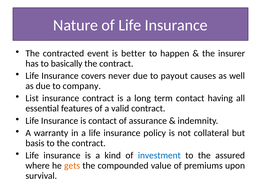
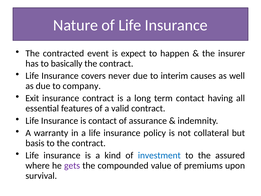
better: better -> expect (133, 53)
payout: payout -> interim (174, 76)
List: List -> Exit (32, 98)
gets colour: orange -> purple (72, 165)
